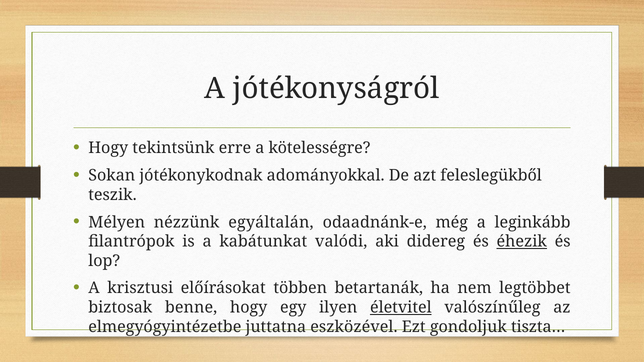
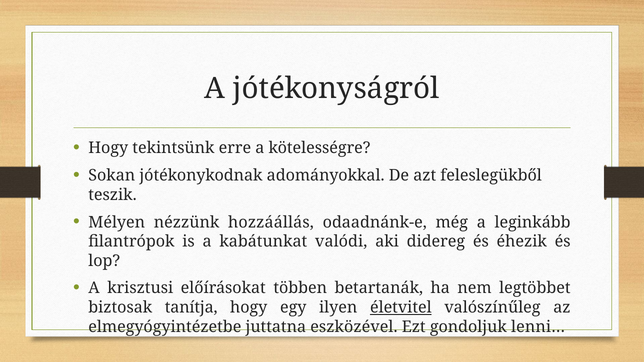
egyáltalán: egyáltalán -> hozzáállás (271, 222)
éhezik underline: present -> none (522, 242)
benne: benne -> tanítja (191, 308)
tiszta…: tiszta… -> lenni… (538, 327)
